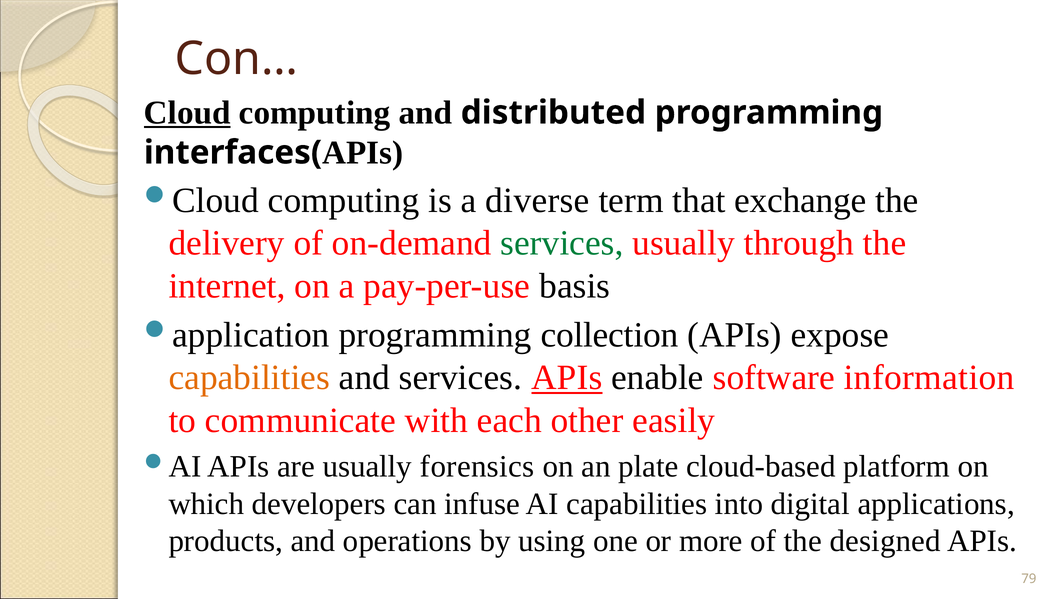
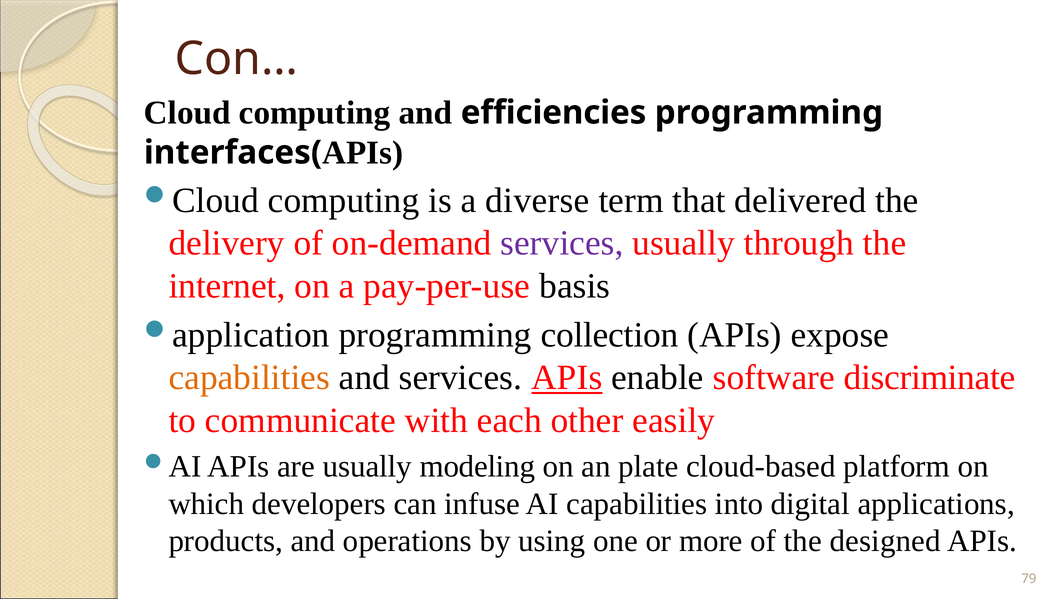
Cloud underline: present -> none (187, 113)
distributed: distributed -> efficiencies (554, 113)
exchange: exchange -> delivered (800, 200)
services colour: green -> purple (562, 243)
information: information -> discriminate (930, 377)
forensics: forensics -> modeling (477, 466)
